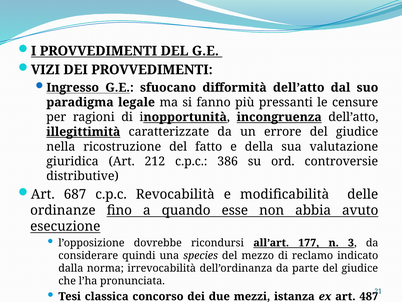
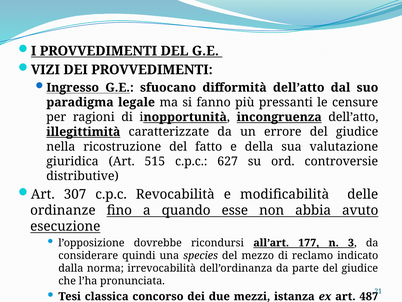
212: 212 -> 515 (155, 161)
386: 386 -> 627 (228, 161)
687: 687 -> 307 (75, 194)
